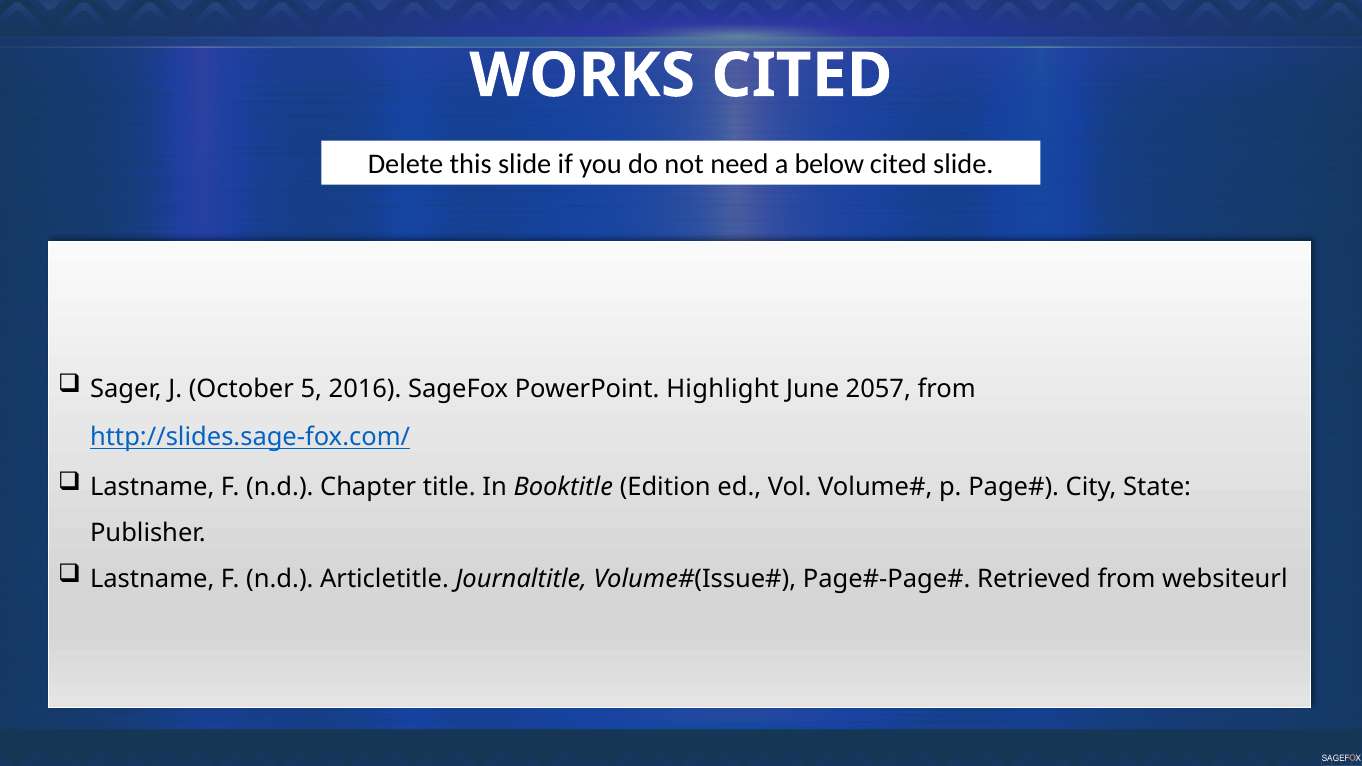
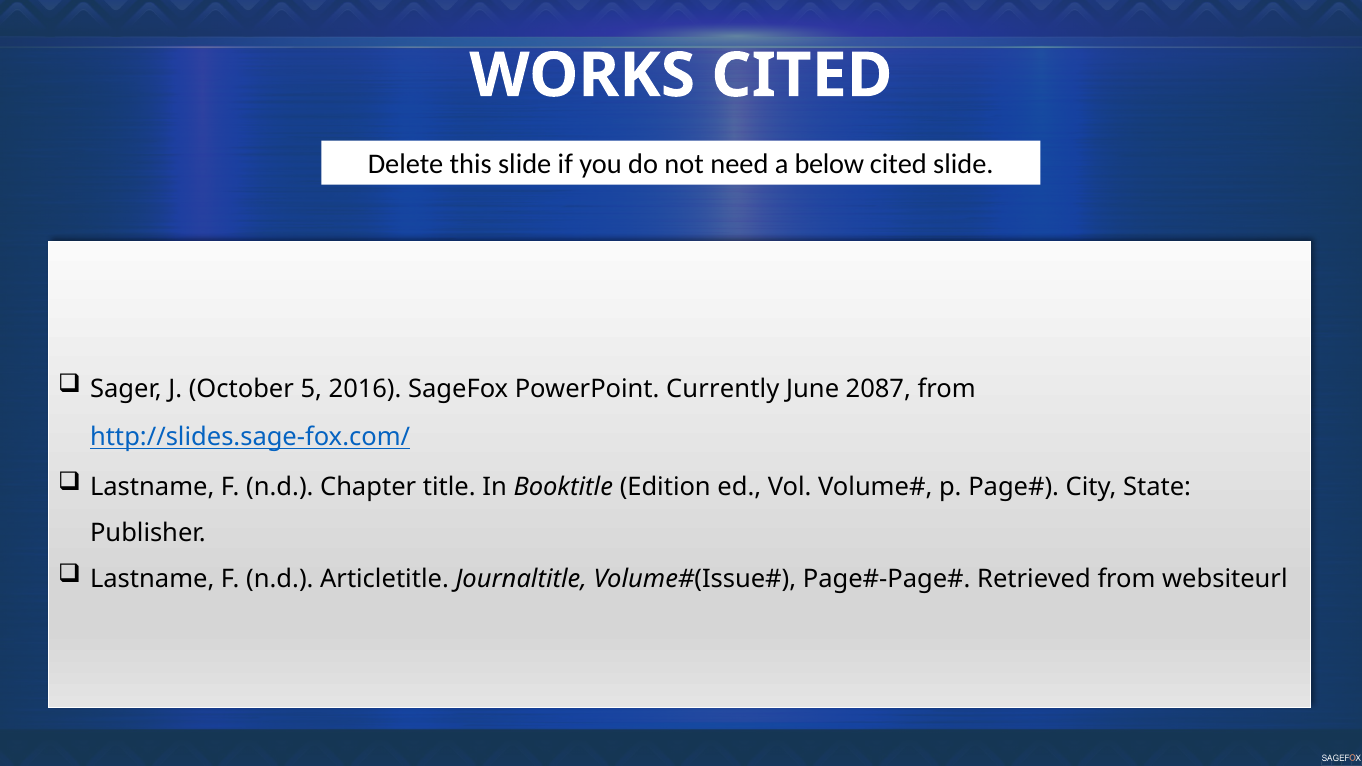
Highlight: Highlight -> Currently (723, 389)
2057: 2057 -> 2087 (878, 389)
